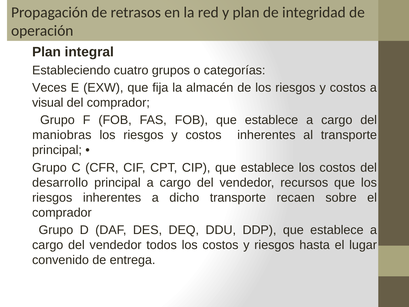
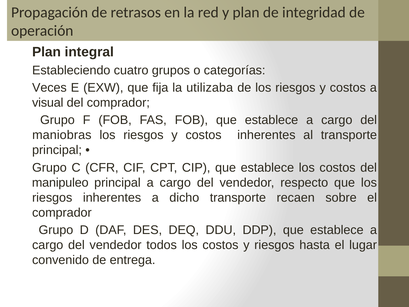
almacén: almacén -> utilizaba (210, 88)
desarrollo: desarrollo -> manipuleo (60, 182)
recursos: recursos -> respecto (304, 182)
